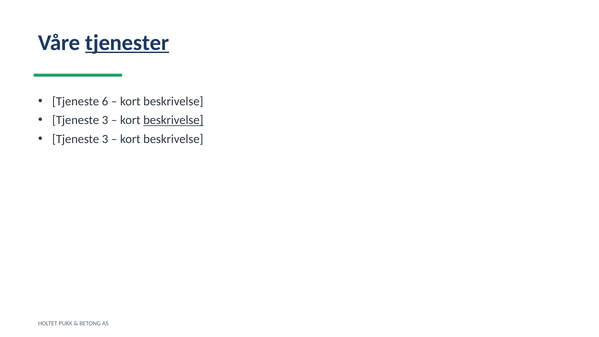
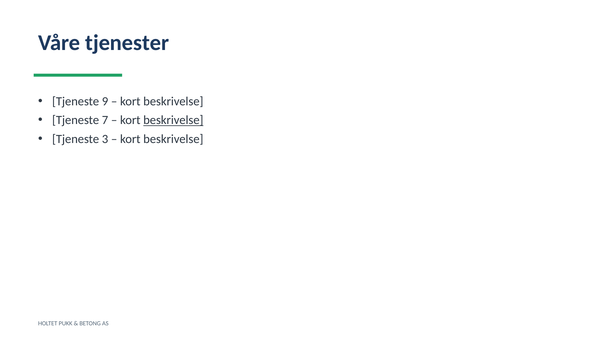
tjenester underline: present -> none (127, 43)
6: 6 -> 9 (105, 101)
3: 3 -> 7 (105, 120)
